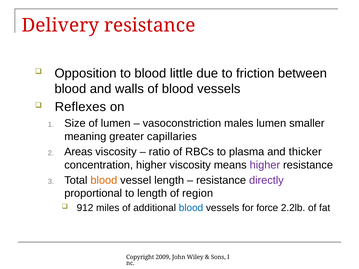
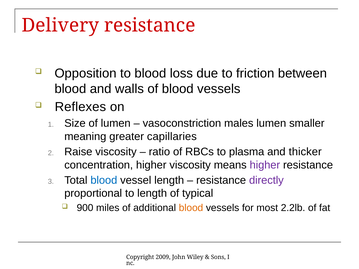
little: little -> loss (181, 73)
Areas: Areas -> Raise (78, 152)
blood colour: orange -> blue (104, 180)
region: region -> typical (198, 194)
912: 912 -> 900 (85, 208)
blood colour: blue -> orange (191, 208)
force: force -> most (267, 208)
